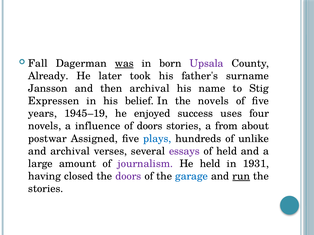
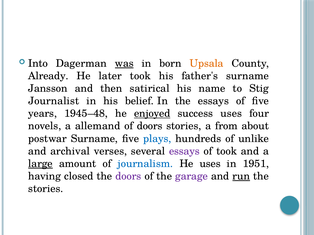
Fall: Fall -> Into (38, 64)
Upsala colour: purple -> orange (207, 64)
then archival: archival -> satirical (150, 89)
Expressen: Expressen -> Journalist (54, 101)
the novels: novels -> essays (213, 101)
1945–19: 1945–19 -> 1945–48 (86, 114)
enjoyed underline: none -> present (152, 114)
influence: influence -> allemand (98, 126)
postwar Assigned: Assigned -> Surname (94, 139)
of held: held -> took (227, 151)
large underline: none -> present (40, 164)
journalism colour: purple -> blue (145, 164)
He held: held -> uses (210, 164)
1931: 1931 -> 1951 (256, 164)
garage colour: blue -> purple (192, 177)
